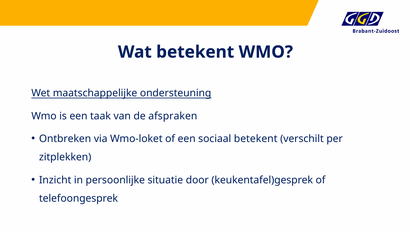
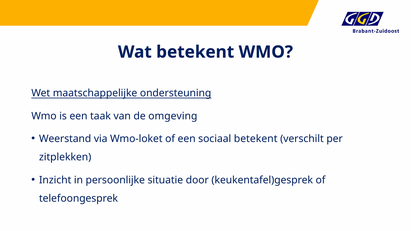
afspraken: afspraken -> omgeving (173, 116)
Ontbreken: Ontbreken -> Weerstand (65, 139)
